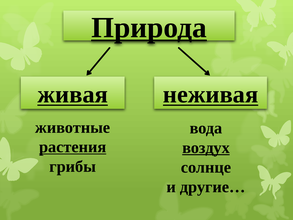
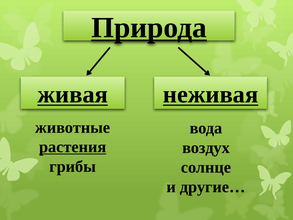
воздух underline: present -> none (206, 148)
